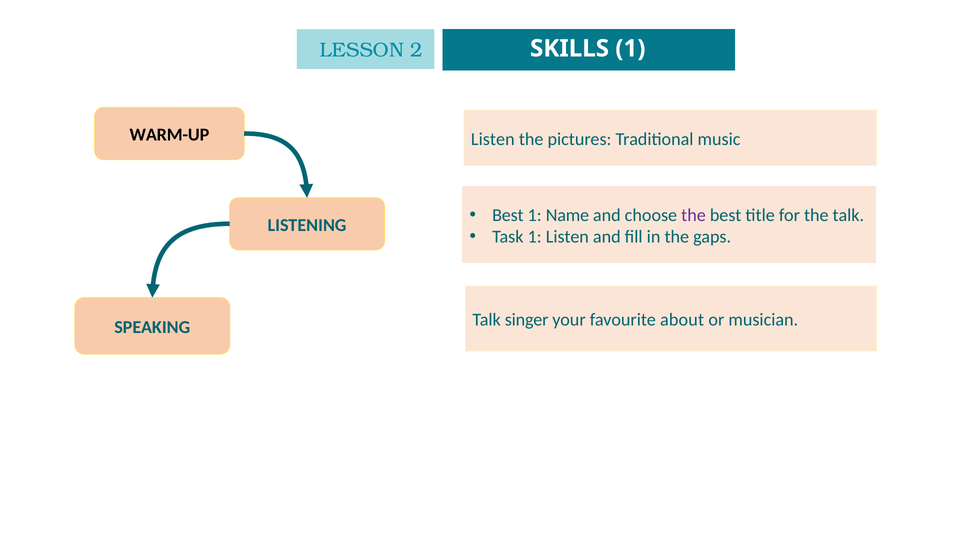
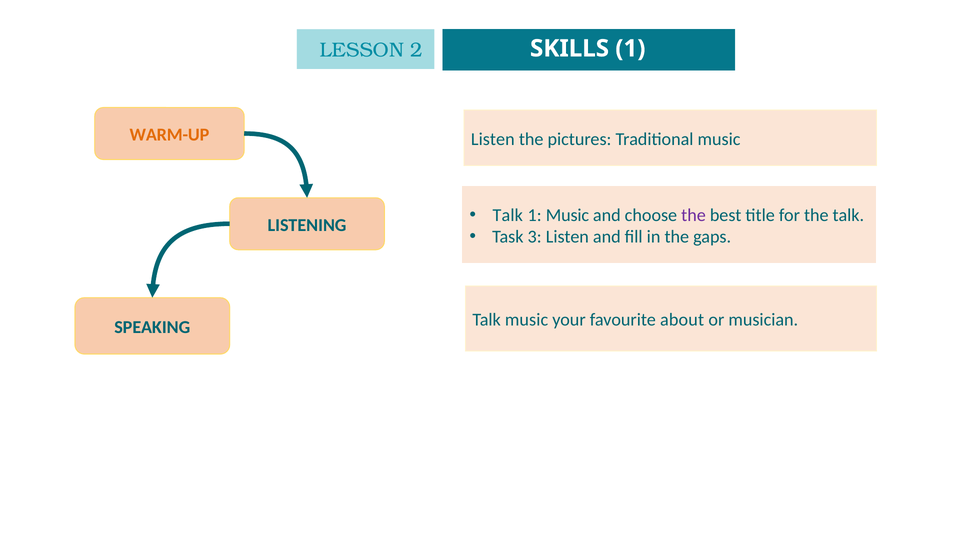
WARM-UP colour: black -> orange (169, 135)
Best: Best -> Talk (508, 215)
1 Name: Name -> Music (567, 215)
Task 1: 1 -> 3 (535, 237)
Talk singer: singer -> music (527, 320)
